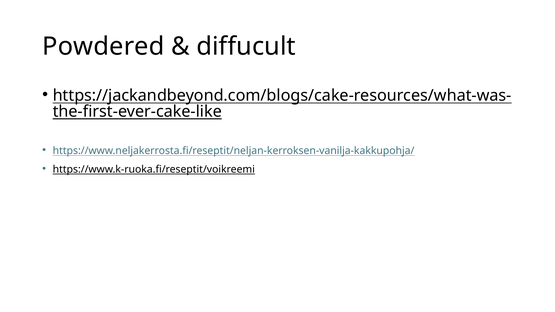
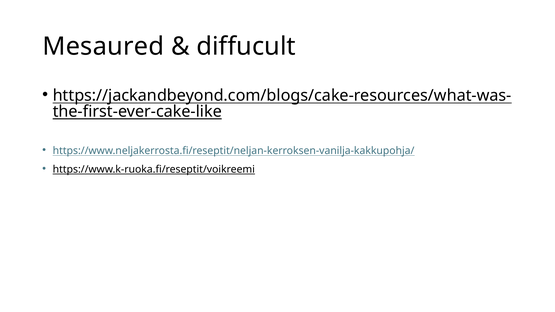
Powdered: Powdered -> Mesaured (103, 47)
